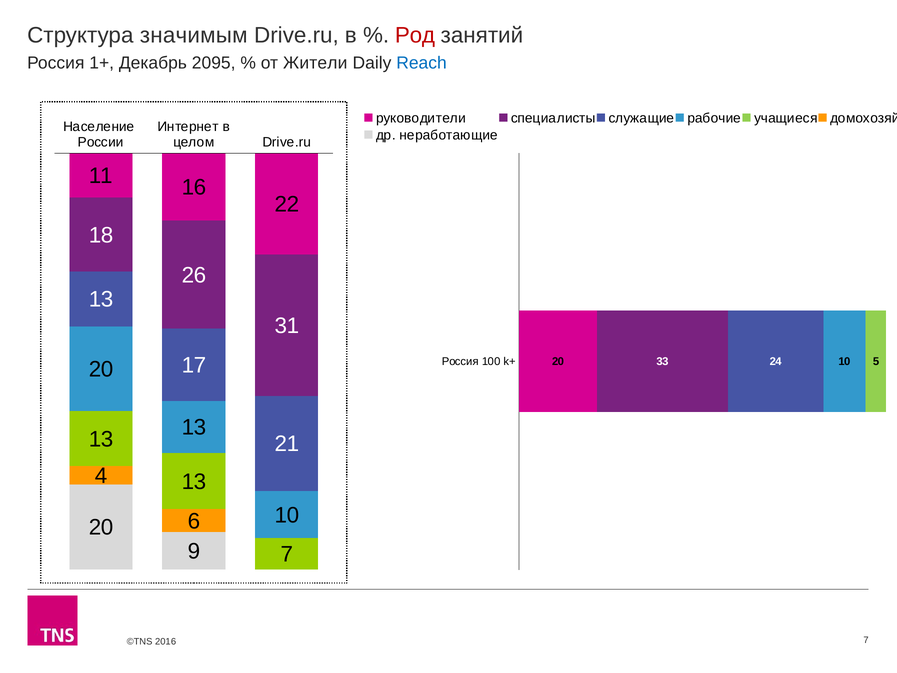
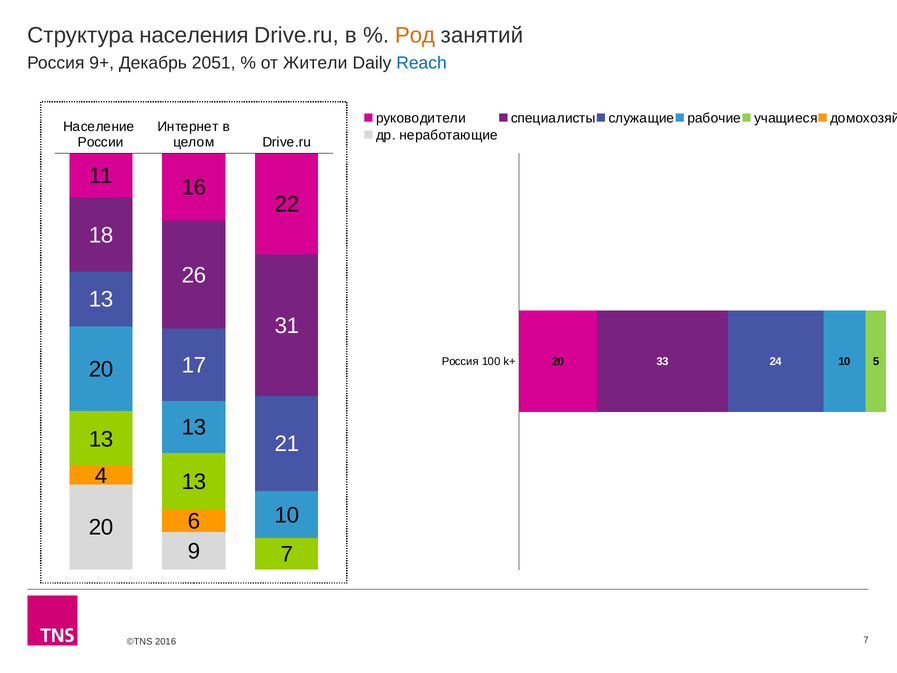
значимым: значимым -> населения (194, 36)
Род colour: red -> orange (415, 36)
1+: 1+ -> 9+ (102, 63)
2095: 2095 -> 2051 (214, 63)
